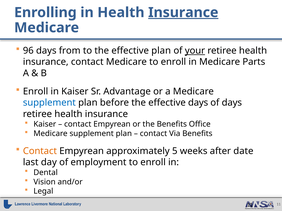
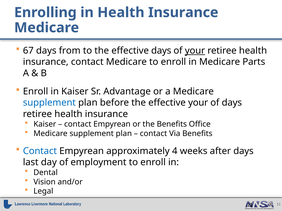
Insurance underline: present -> none (183, 12)
96: 96 -> 67 (28, 51)
effective plan: plan -> days (161, 51)
effective days: days -> your (198, 103)
Contact colour: orange -> blue (40, 151)
5: 5 -> 4 (175, 151)
after date: date -> days (243, 151)
